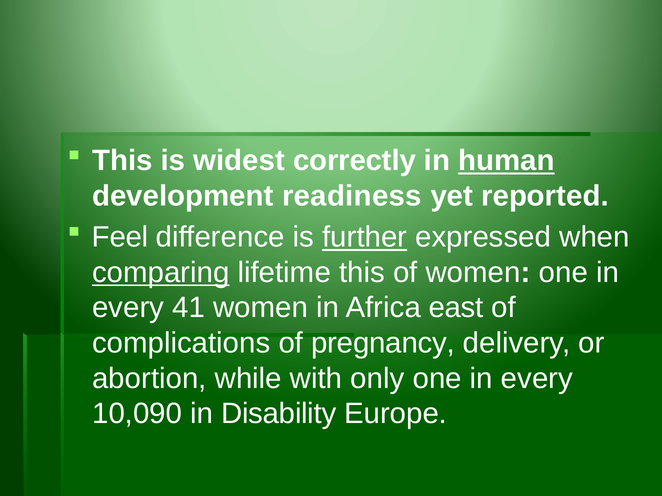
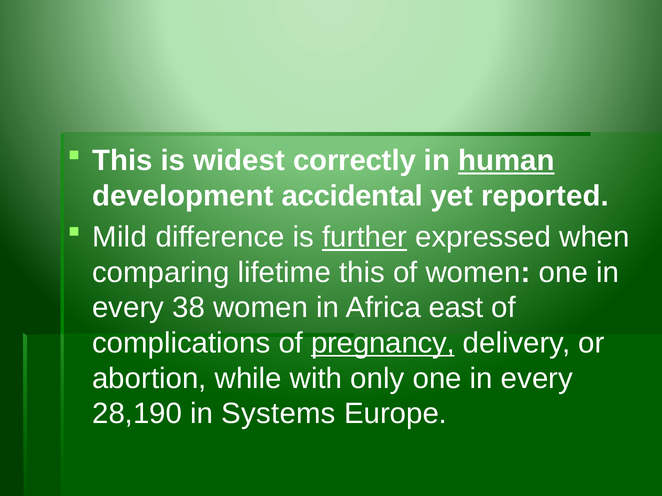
readiness: readiness -> accidental (352, 196)
Feel: Feel -> Mild (120, 237)
comparing underline: present -> none (161, 273)
41: 41 -> 38 (189, 308)
pregnancy underline: none -> present (383, 343)
10,090: 10,090 -> 28,190 (137, 414)
Disability: Disability -> Systems (279, 414)
